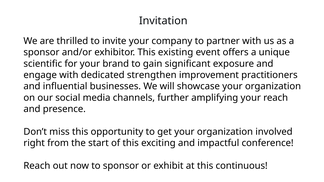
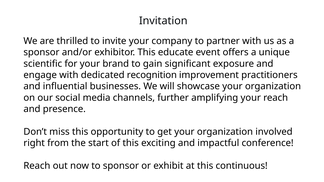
existing: existing -> educate (176, 52)
strengthen: strengthen -> recognition (152, 75)
